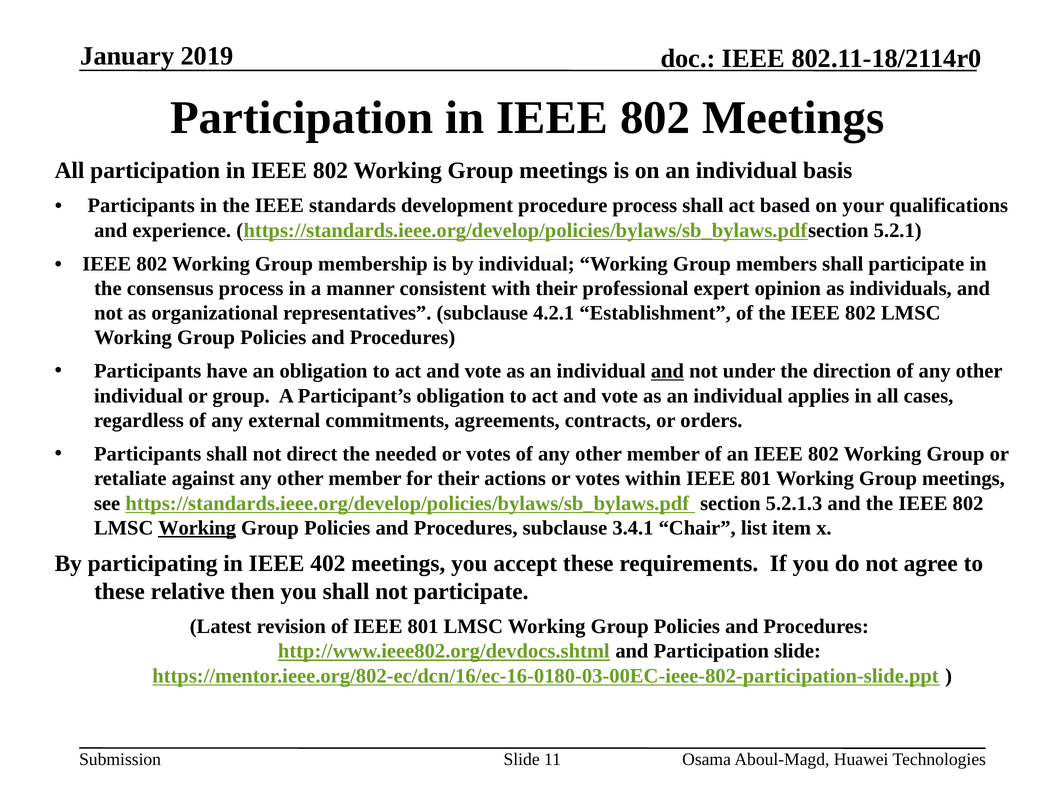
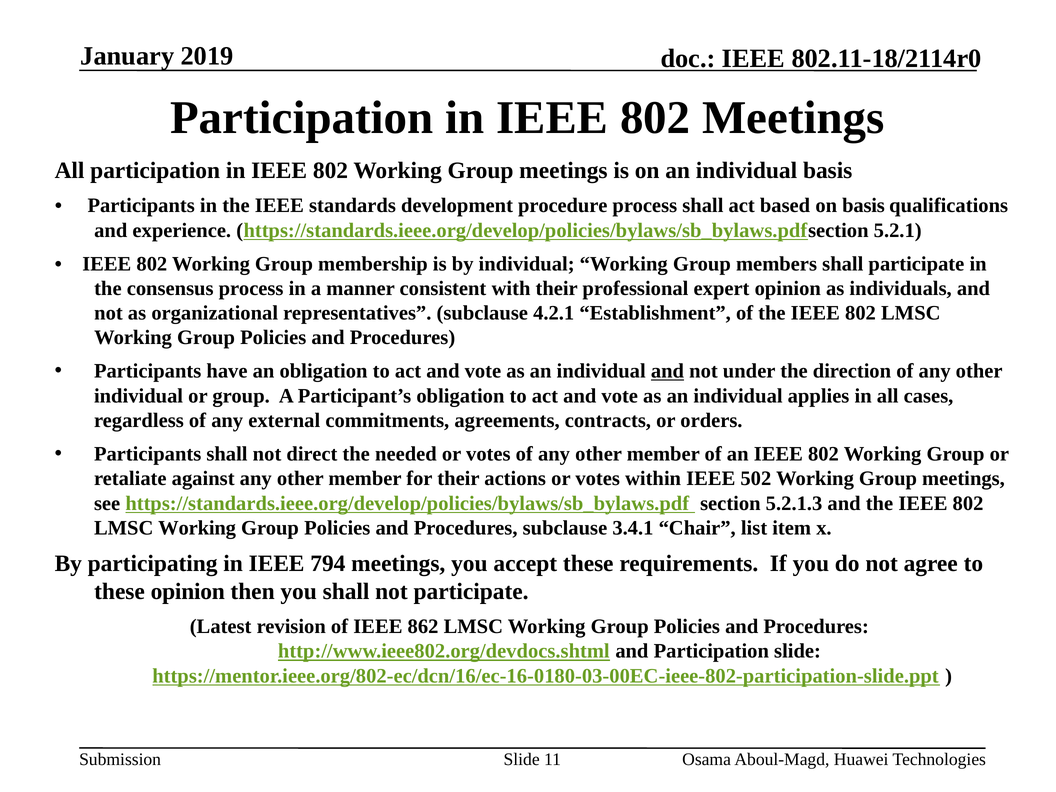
on your: your -> basis (863, 206)
within IEEE 801: 801 -> 502 (756, 479)
Working underline: present -> none (197, 528)
402: 402 -> 794 (328, 563)
these relative: relative -> opinion (188, 591)
of IEEE 801: 801 -> 862 (423, 626)
